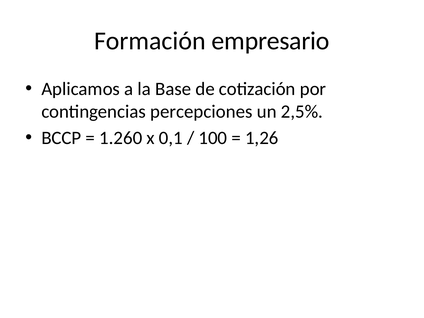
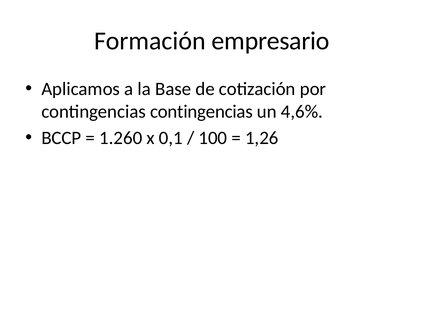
contingencias percepciones: percepciones -> contingencias (201, 112)
2,5%: 2,5% -> 4,6% (302, 112)
